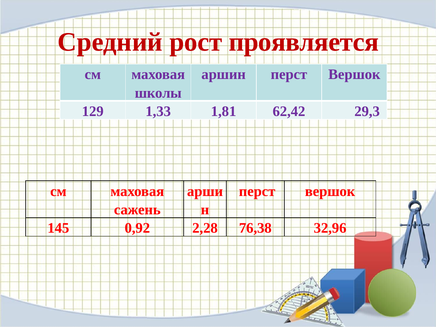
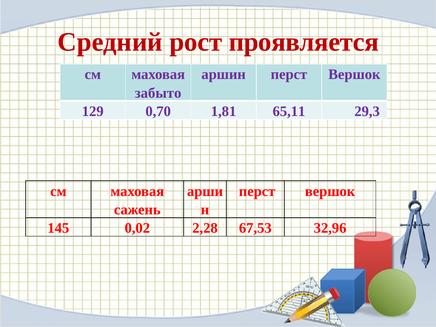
школы: школы -> забыто (158, 93)
1,33: 1,33 -> 0,70 (158, 111)
62,42: 62,42 -> 65,11 (289, 111)
0,92: 0,92 -> 0,02 (137, 228)
76,38: 76,38 -> 67,53 (255, 228)
